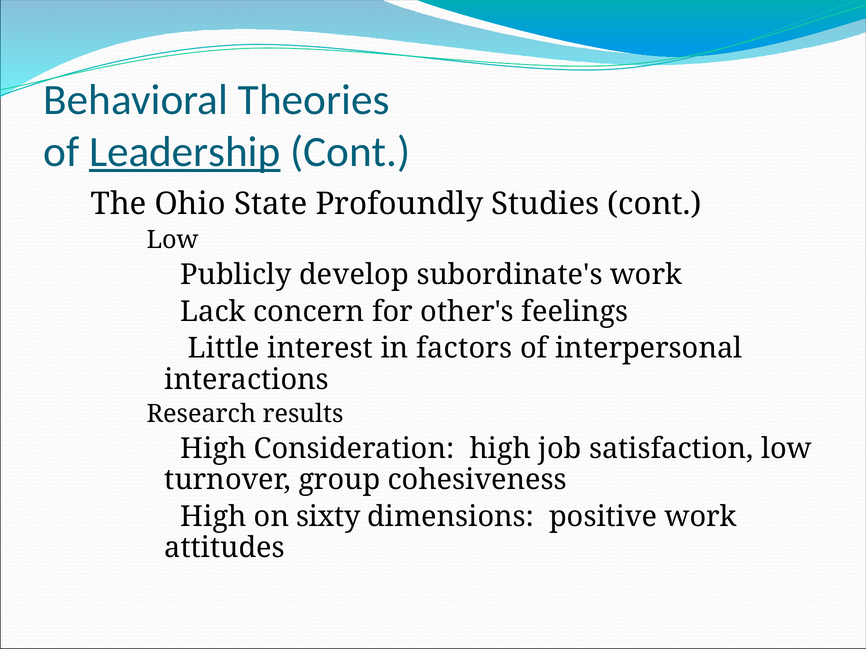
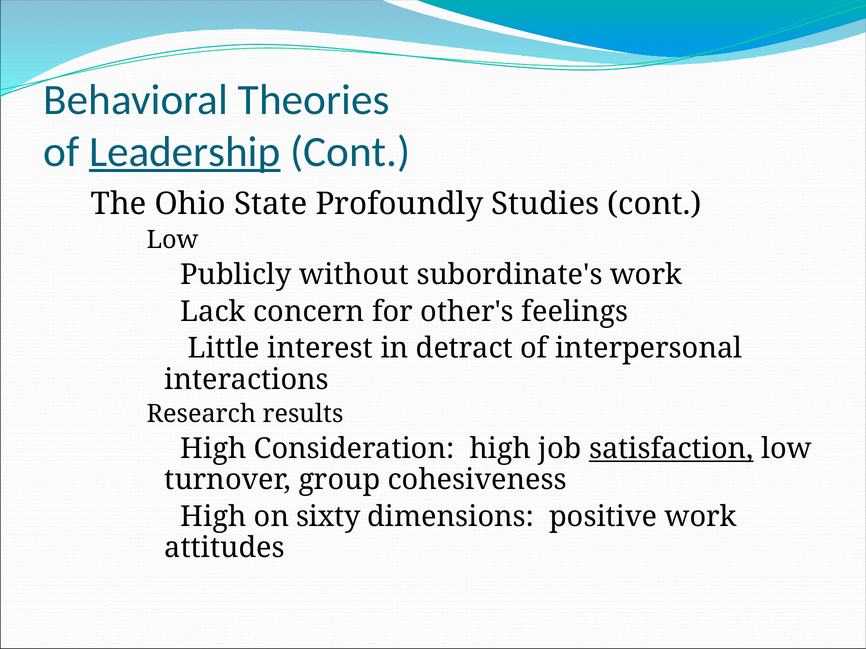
develop: develop -> without (354, 275)
factors: factors -> detract (464, 349)
satisfaction underline: none -> present (671, 449)
